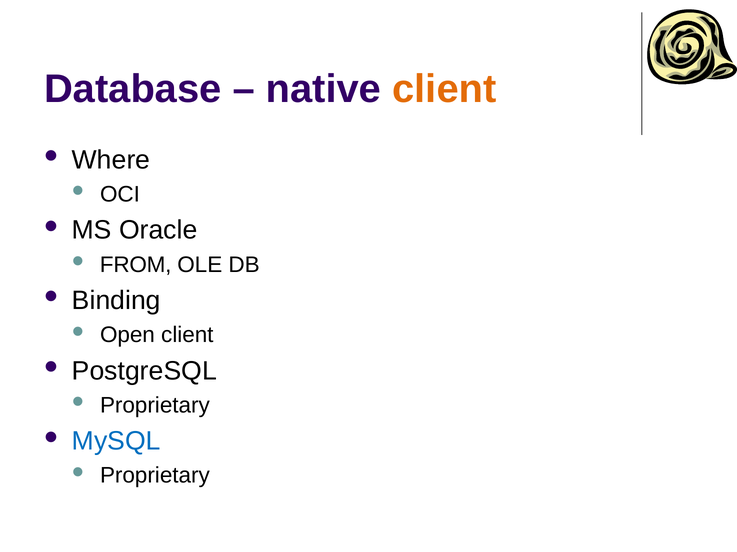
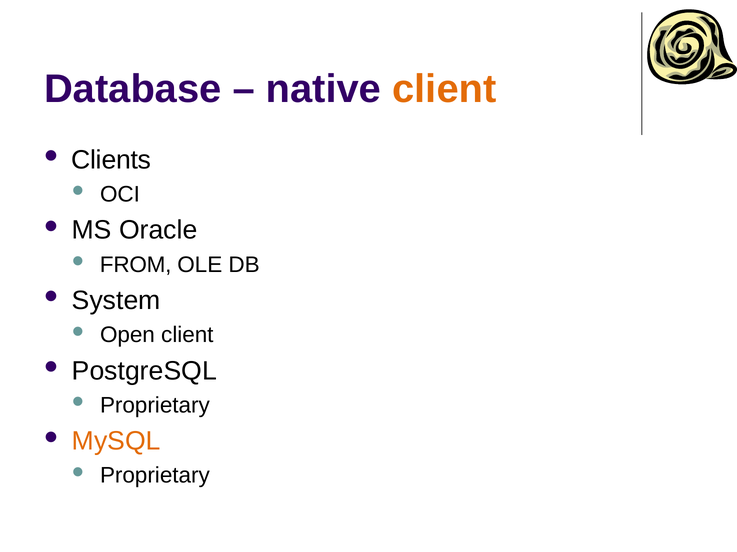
Where: Where -> Clients (111, 160)
Binding: Binding -> System (116, 301)
MySQL colour: blue -> orange (116, 442)
